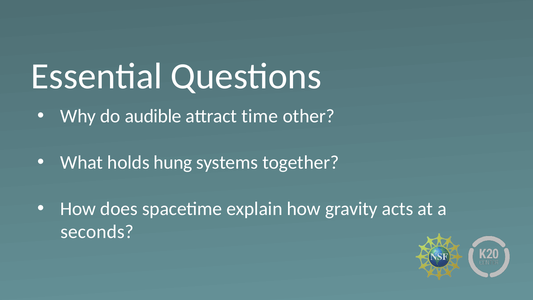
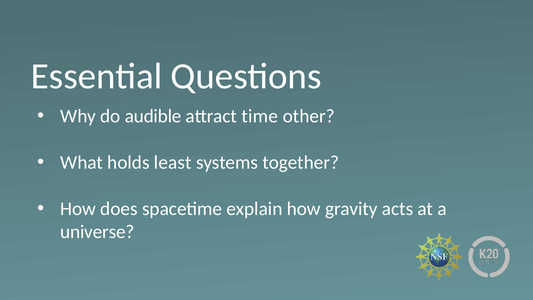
hung: hung -> least (173, 162)
seconds: seconds -> universe (97, 232)
